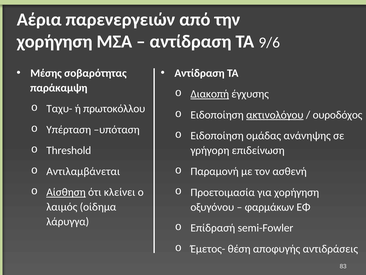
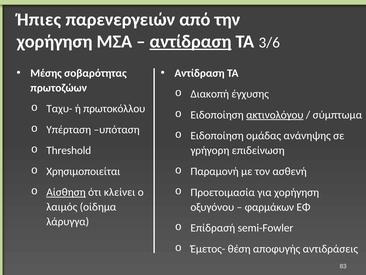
Αέρια: Αέρια -> Ήπιες (39, 19)
αντίδραση underline: none -> present (191, 41)
9/6: 9/6 -> 3/6 (269, 42)
παράκαμψη: παράκαμψη -> πρωτοζώων (59, 88)
Διακοπή underline: present -> none (210, 94)
ουροδόχος: ουροδόχος -> σύμπτωμα (337, 115)
Αντιλαμβάνεται: Αντιλαμβάνεται -> Χρησιμοποιείται (83, 171)
